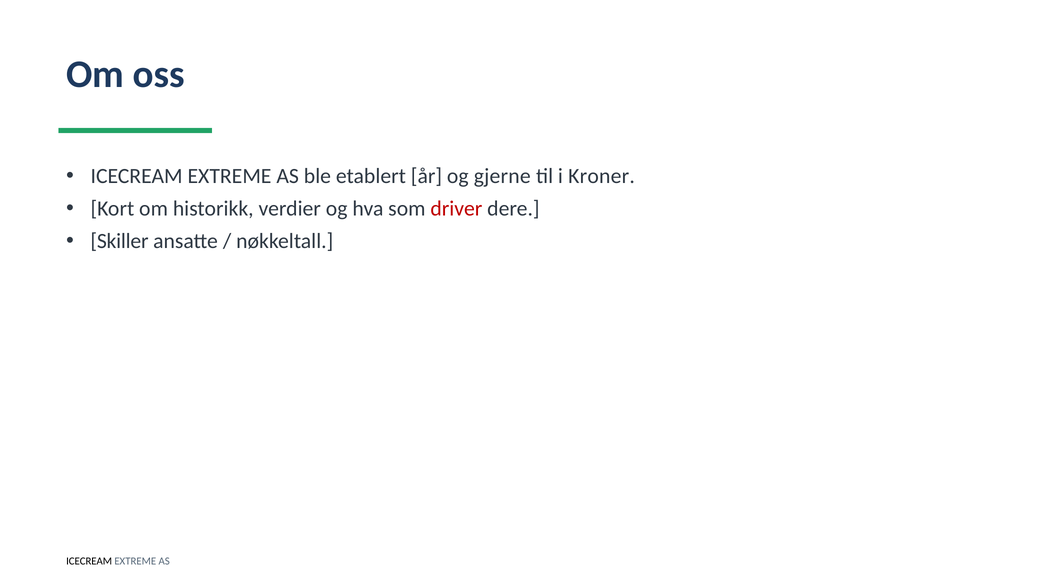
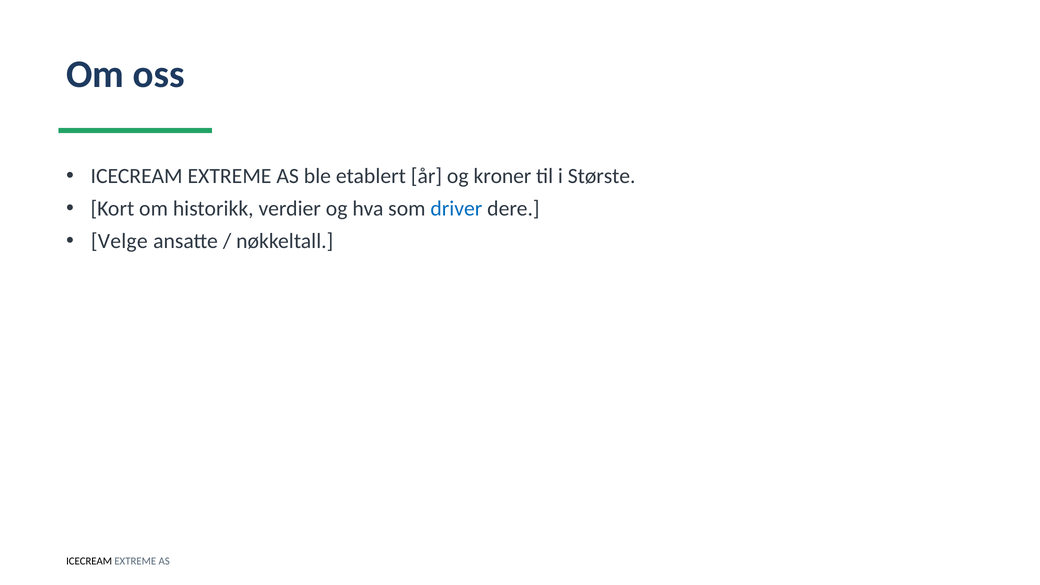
gjerne: gjerne -> kroner (502, 176)
Kroner: Kroner -> Største (602, 176)
driver colour: red -> blue (456, 209)
Skiller: Skiller -> Velge (119, 241)
